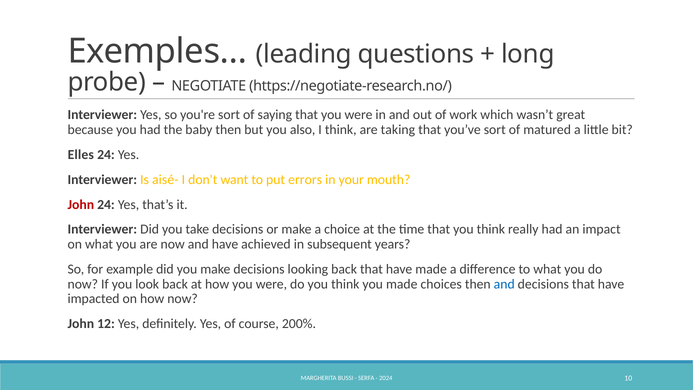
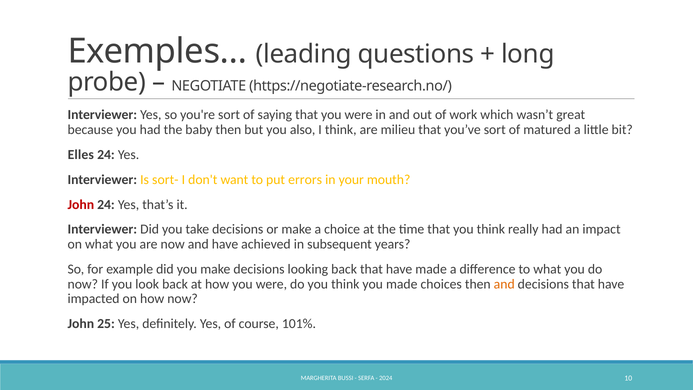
taking: taking -> milieu (398, 130)
aisé-: aisé- -> sort- (165, 179)
and colour: blue -> orange (504, 284)
12: 12 -> 25 (106, 324)
200%: 200% -> 101% (299, 324)
